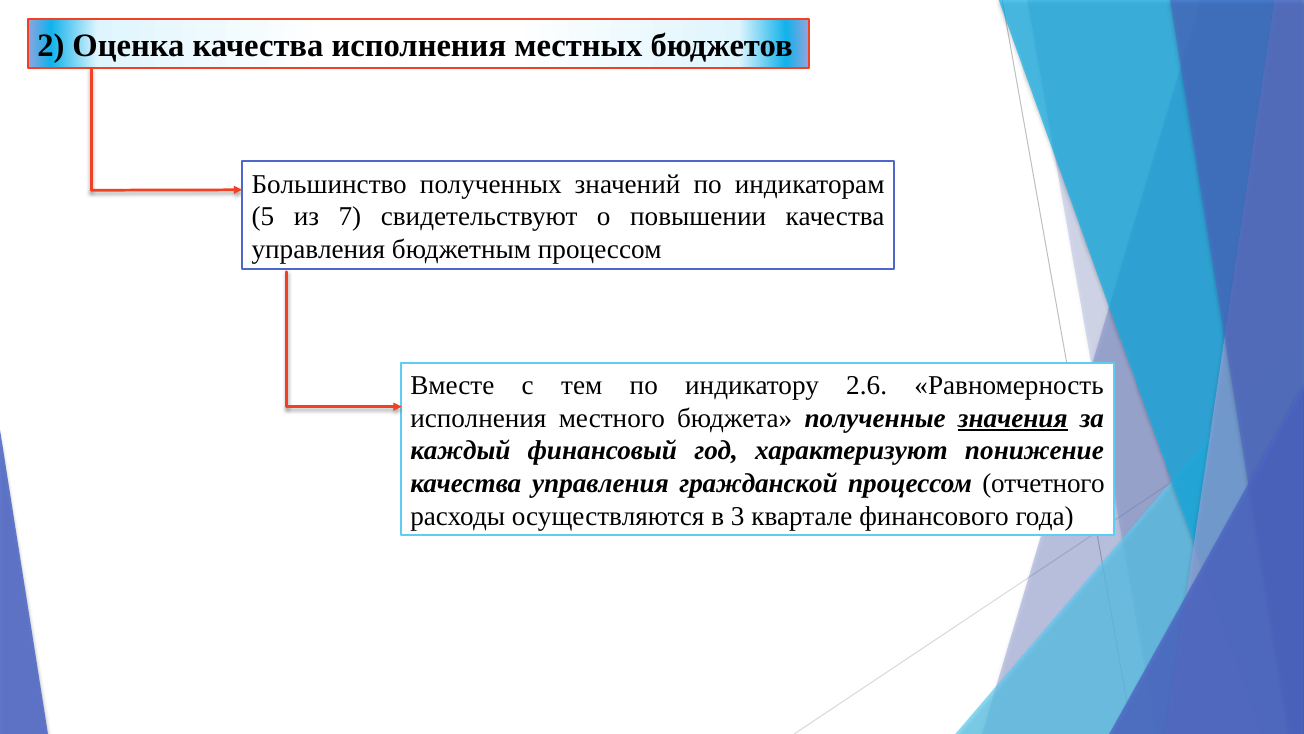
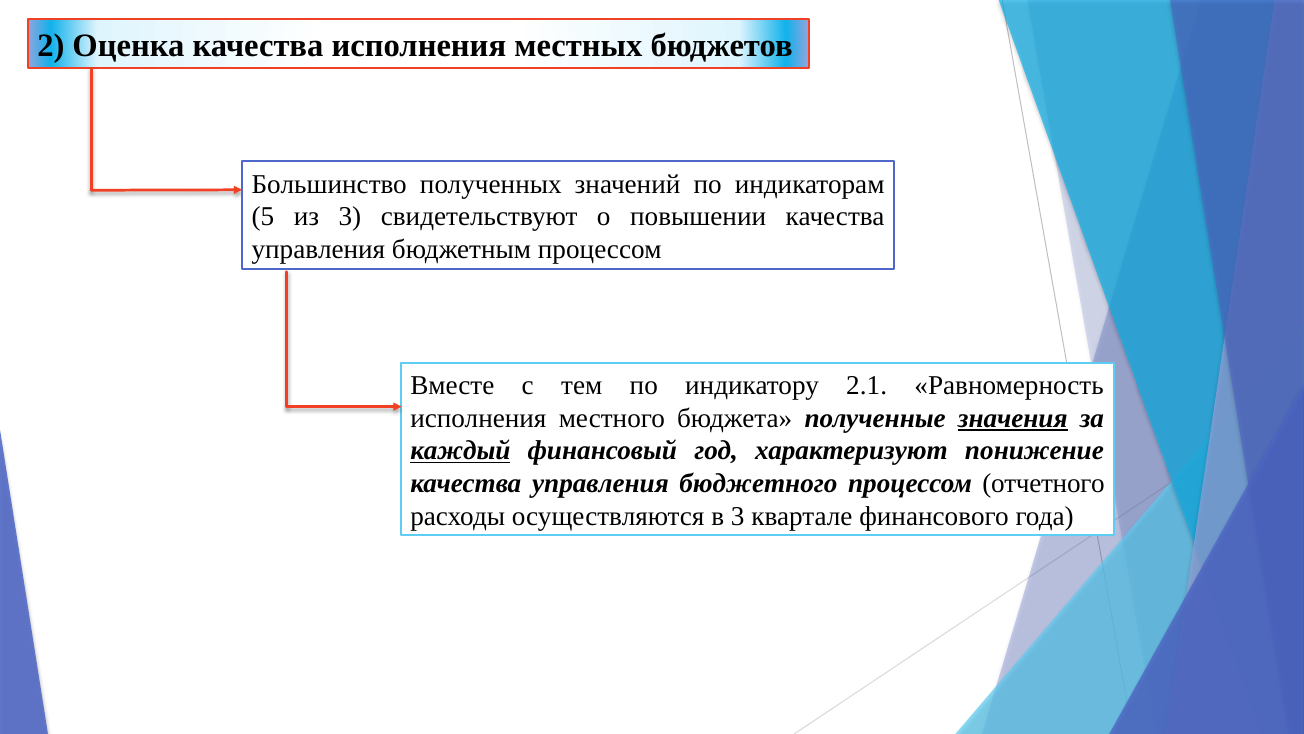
из 7: 7 -> 3 (350, 217)
2.6: 2.6 -> 2.1 (867, 385)
каждый underline: none -> present (460, 451)
гражданской: гражданской -> бюджетного (758, 483)
